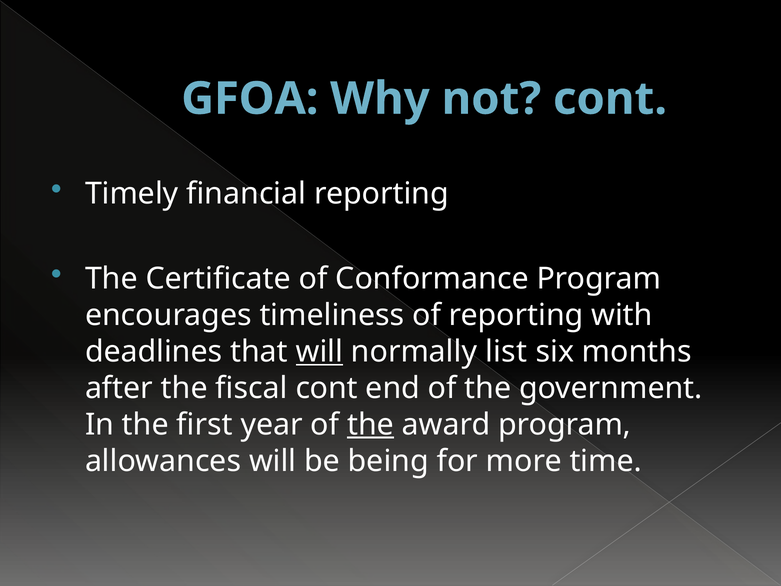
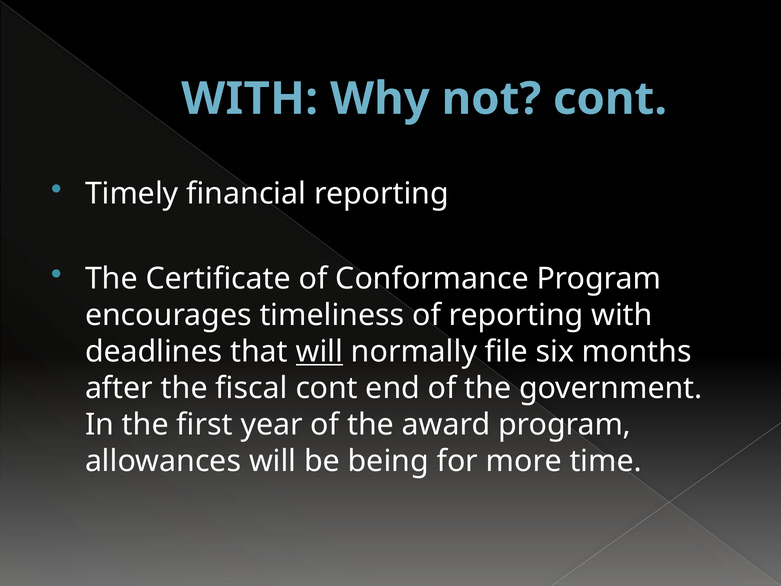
GFOA: GFOA -> WITH (250, 99)
list: list -> file (506, 351)
the underline: present -> none (371, 424)
